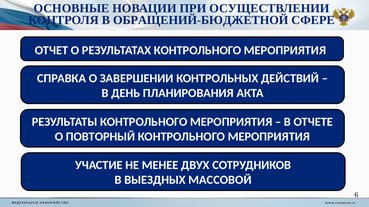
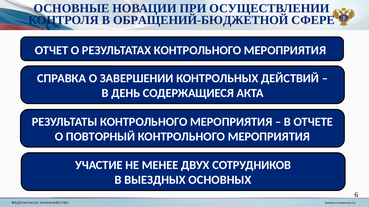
ПЛАНИРОВАНИЯ: ПЛАНИРОВАНИЯ -> СОДЕРЖАЩИЕСЯ (188, 93)
МАССОВОЙ: МАССОВОЙ -> ОСНОВНЫХ (220, 180)
